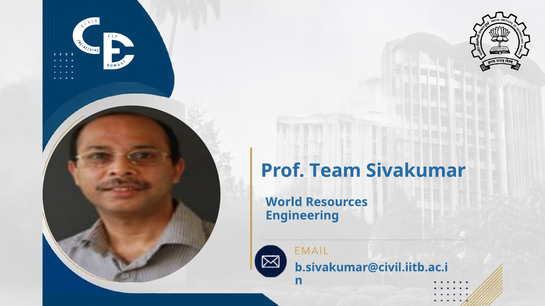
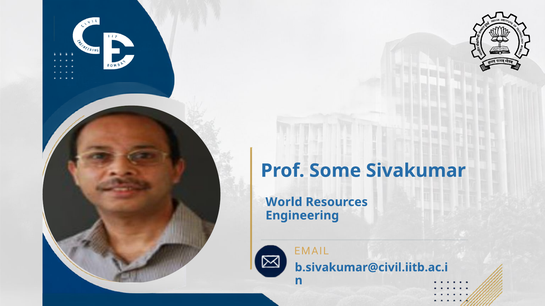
Team: Team -> Some (335, 171)
